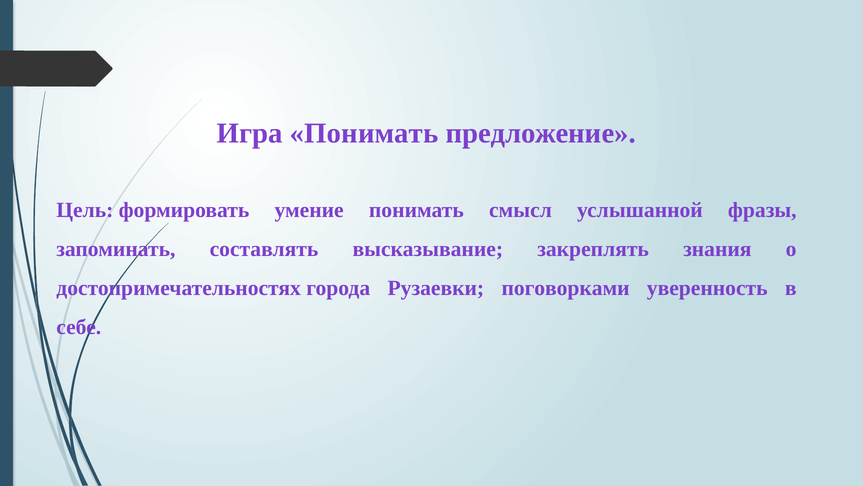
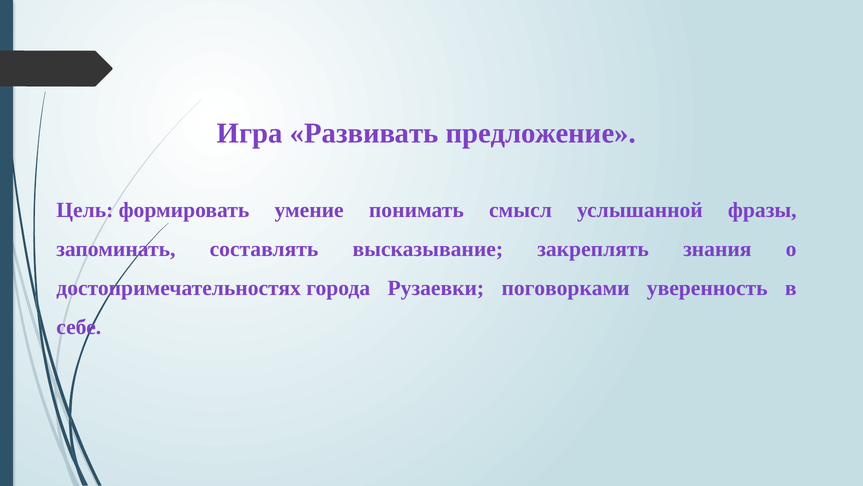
Игра Понимать: Понимать -> Развивать (364, 133)
